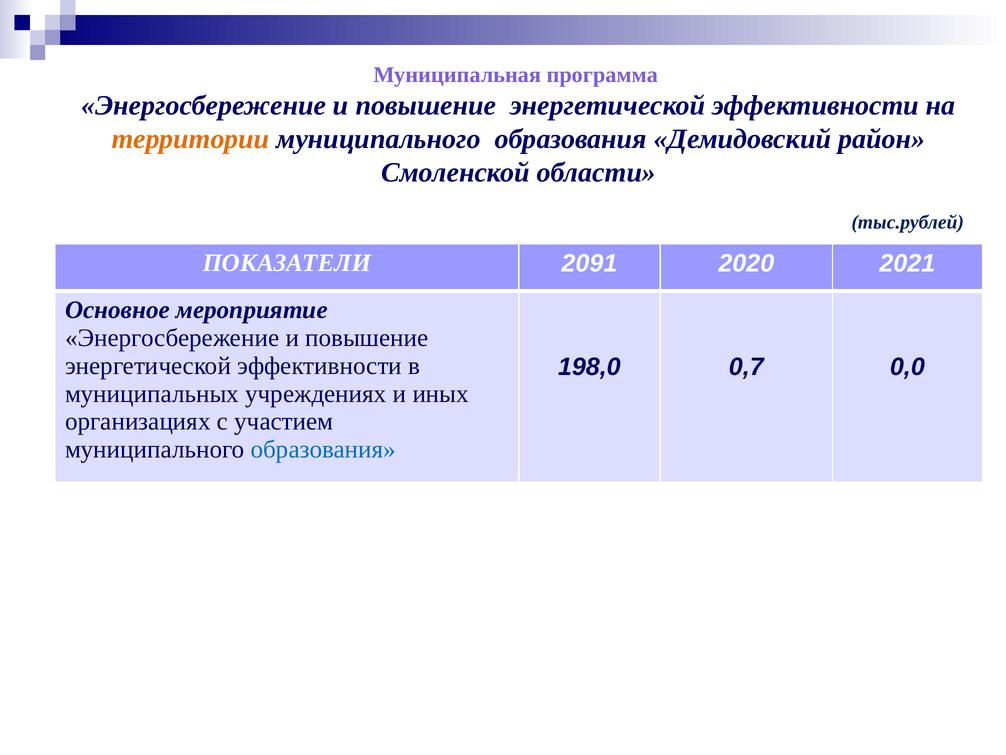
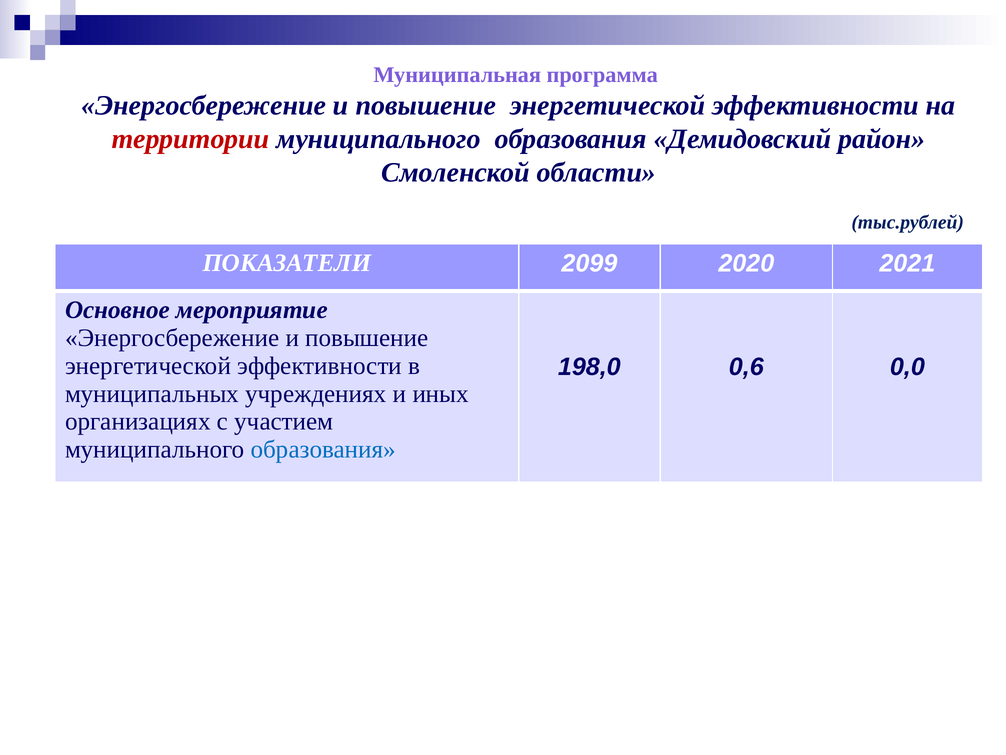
территории colour: orange -> red (190, 139)
2091: 2091 -> 2099 (589, 263)
0,7: 0,7 -> 0,6 (746, 367)
